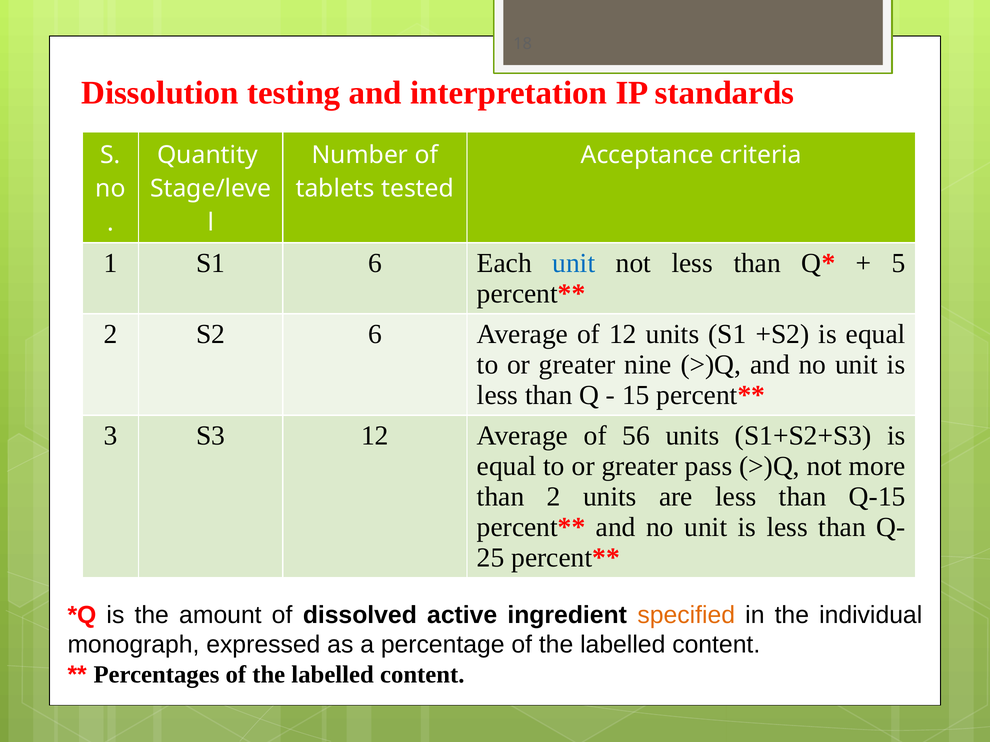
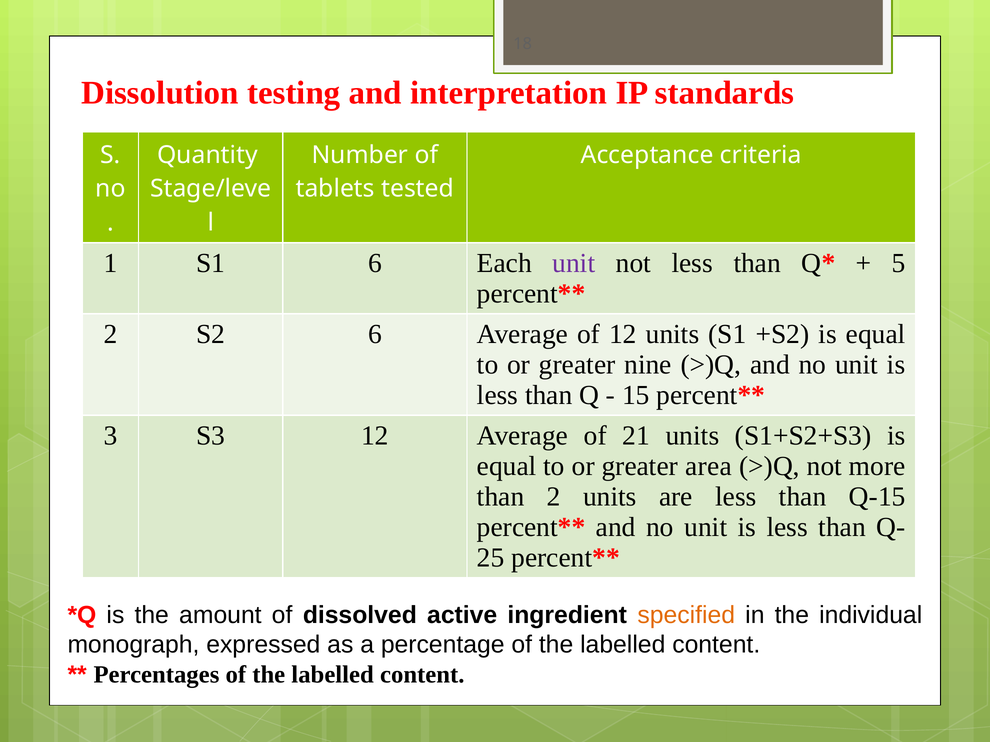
unit colour: blue -> purple (574, 263)
56: 56 -> 21 (636, 436)
pass: pass -> area (709, 466)
